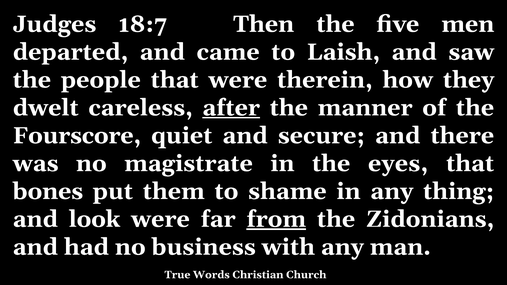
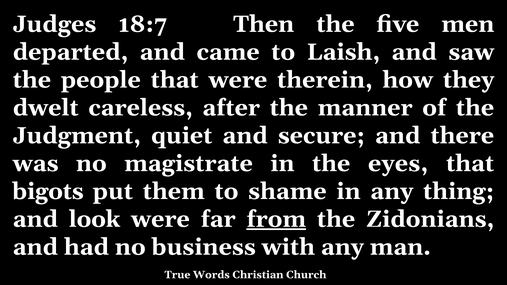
after underline: present -> none (231, 108)
Fourscore: Fourscore -> Judgment (77, 136)
bones: bones -> bigots (48, 191)
